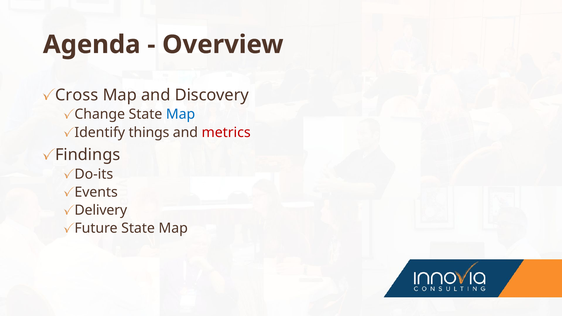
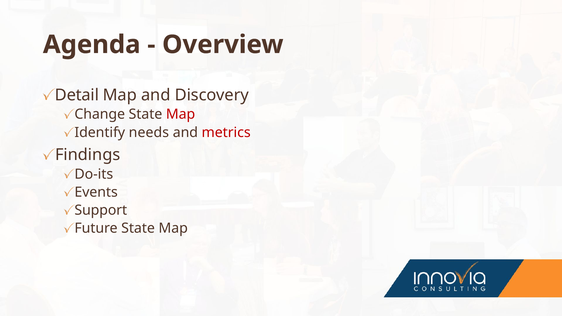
Cross: Cross -> Detail (77, 95)
Map colour: blue -> red (181, 114)
things: things -> needs (149, 132)
Delivery: Delivery -> Support (101, 210)
